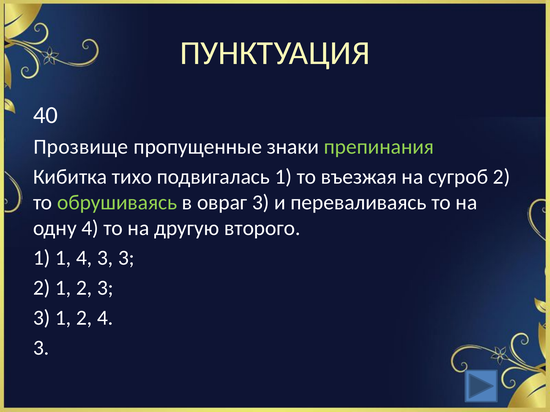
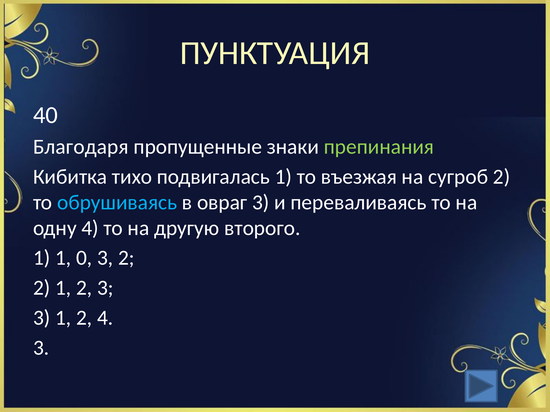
Прозвище: Прозвище -> Благодаря (81, 147)
обрушиваясь colour: light green -> light blue (117, 203)
1 4: 4 -> 0 (84, 258)
3: 3 -> 2 (126, 258)
